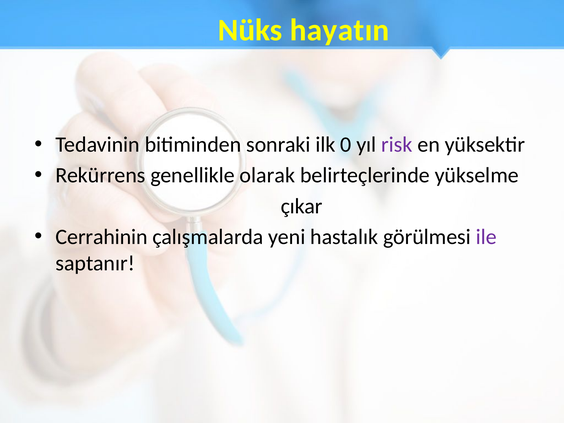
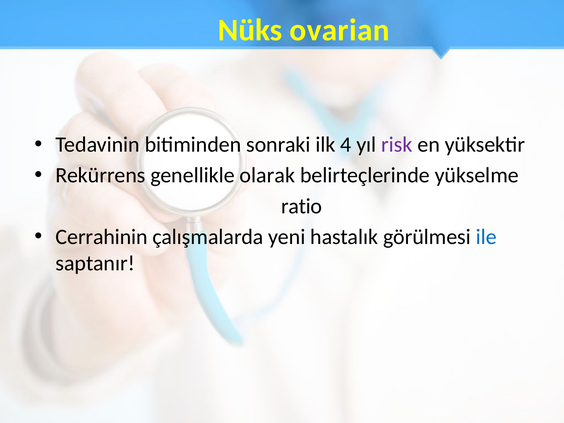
hayatın: hayatın -> ovarian (340, 30)
0: 0 -> 4 (346, 145)
çıkar: çıkar -> ratio (302, 206)
ile colour: purple -> blue (486, 237)
